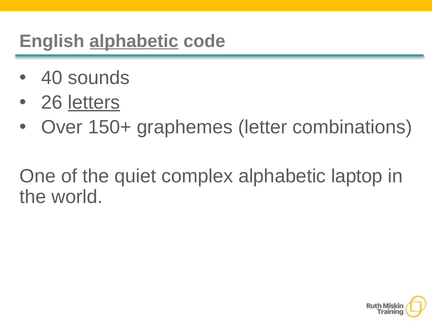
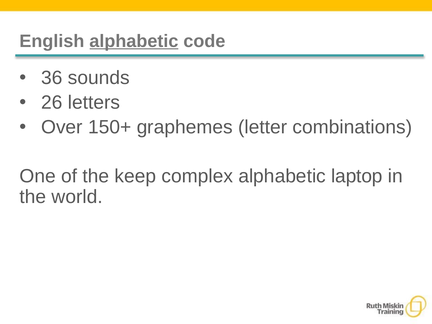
40: 40 -> 36 (52, 78)
letters underline: present -> none (94, 102)
quiet: quiet -> keep (135, 176)
